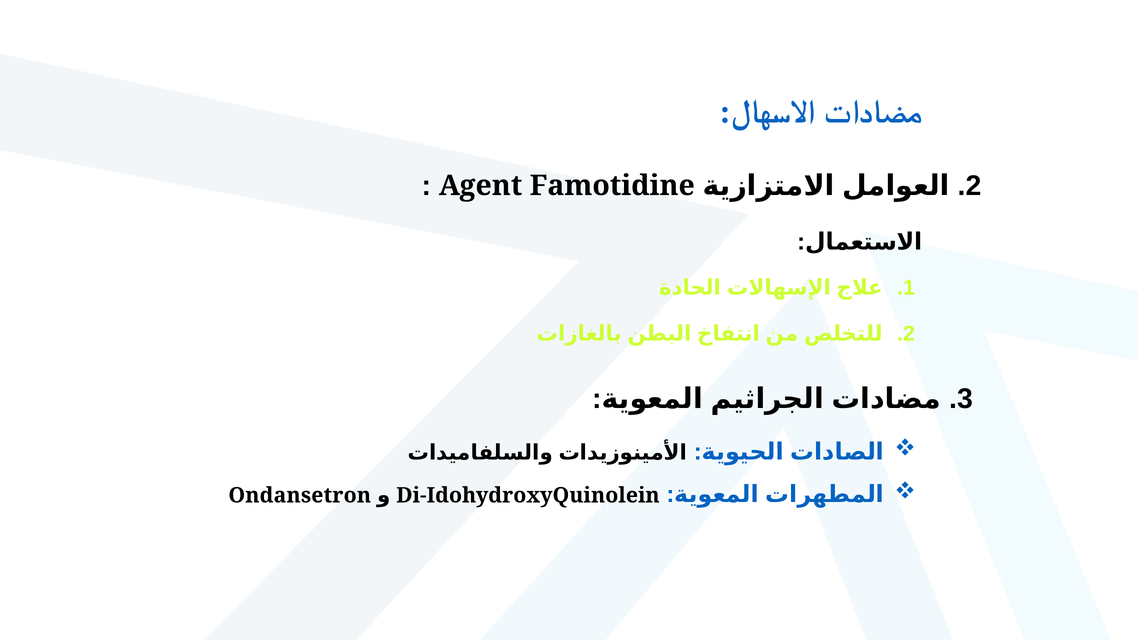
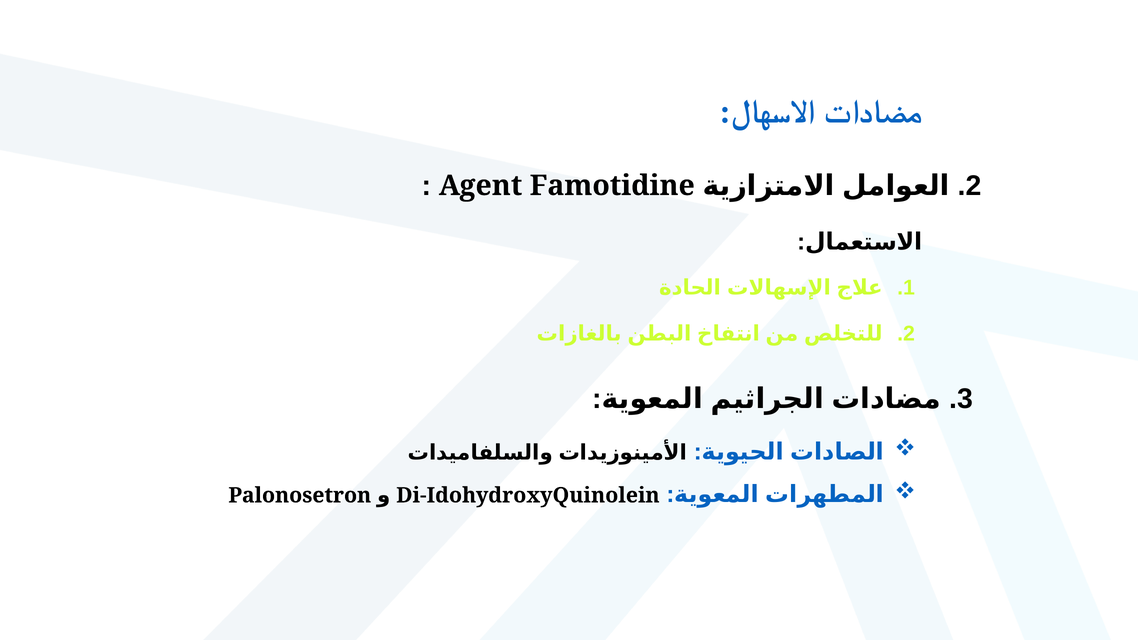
Ondansetron: Ondansetron -> Palonosetron (300, 495)
